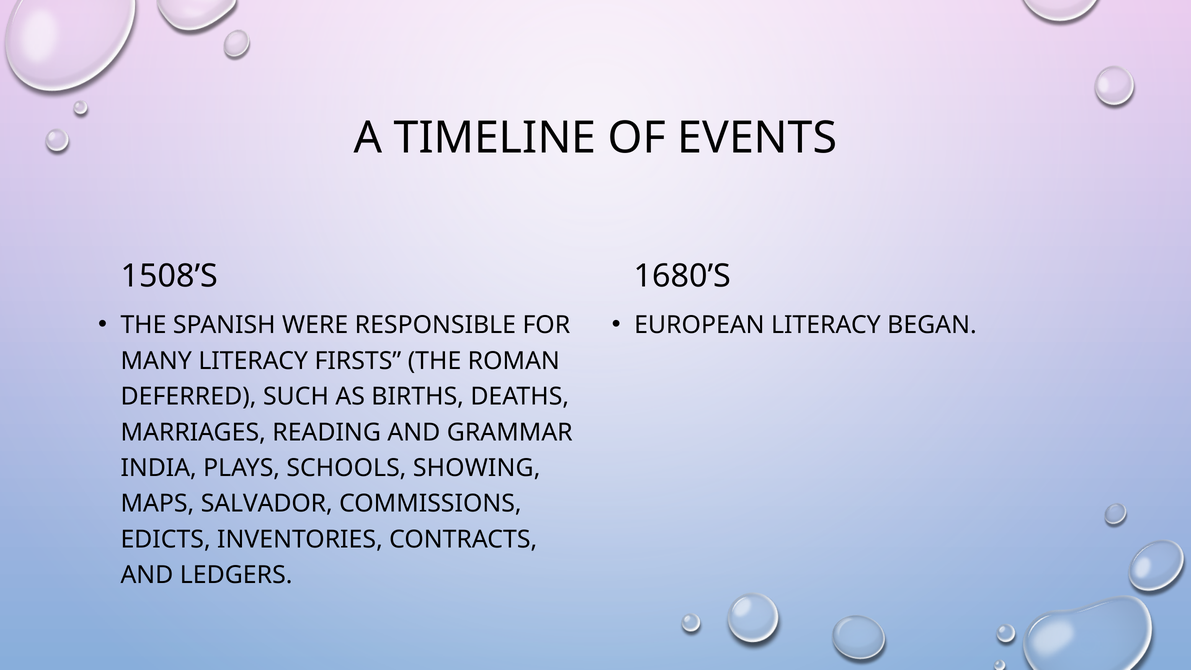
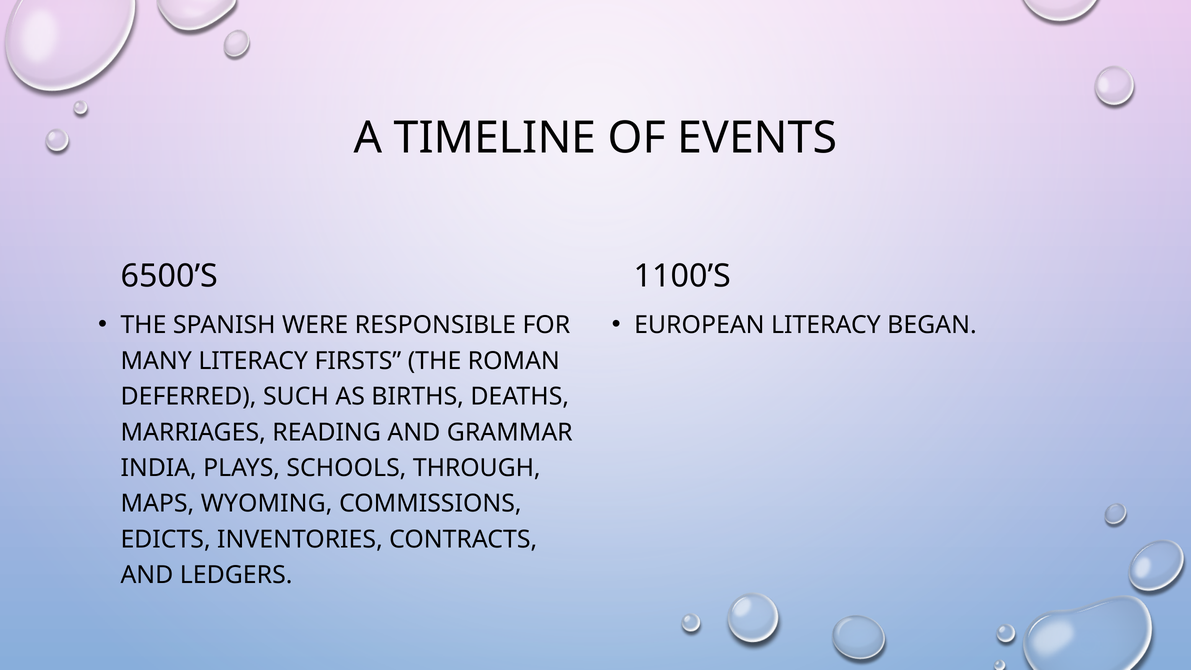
1508’S: 1508’S -> 6500’S (169, 276)
1680’S: 1680’S -> 1100’S (682, 276)
SHOWING: SHOWING -> THROUGH (477, 468)
SALVADOR: SALVADOR -> WYOMING (267, 504)
